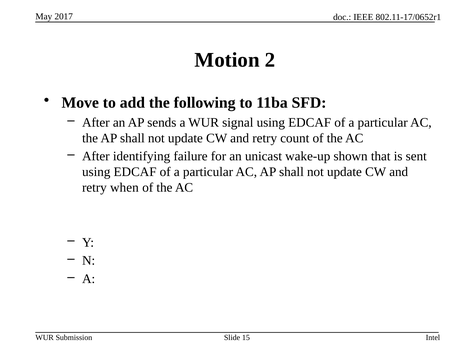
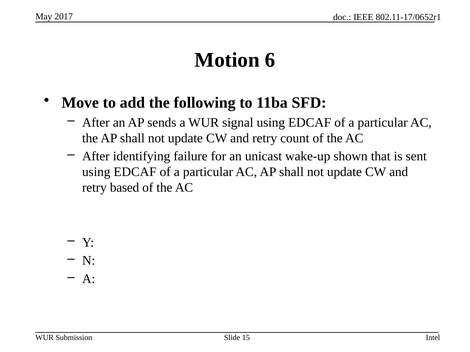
2: 2 -> 6 (270, 60)
when: when -> based (125, 188)
